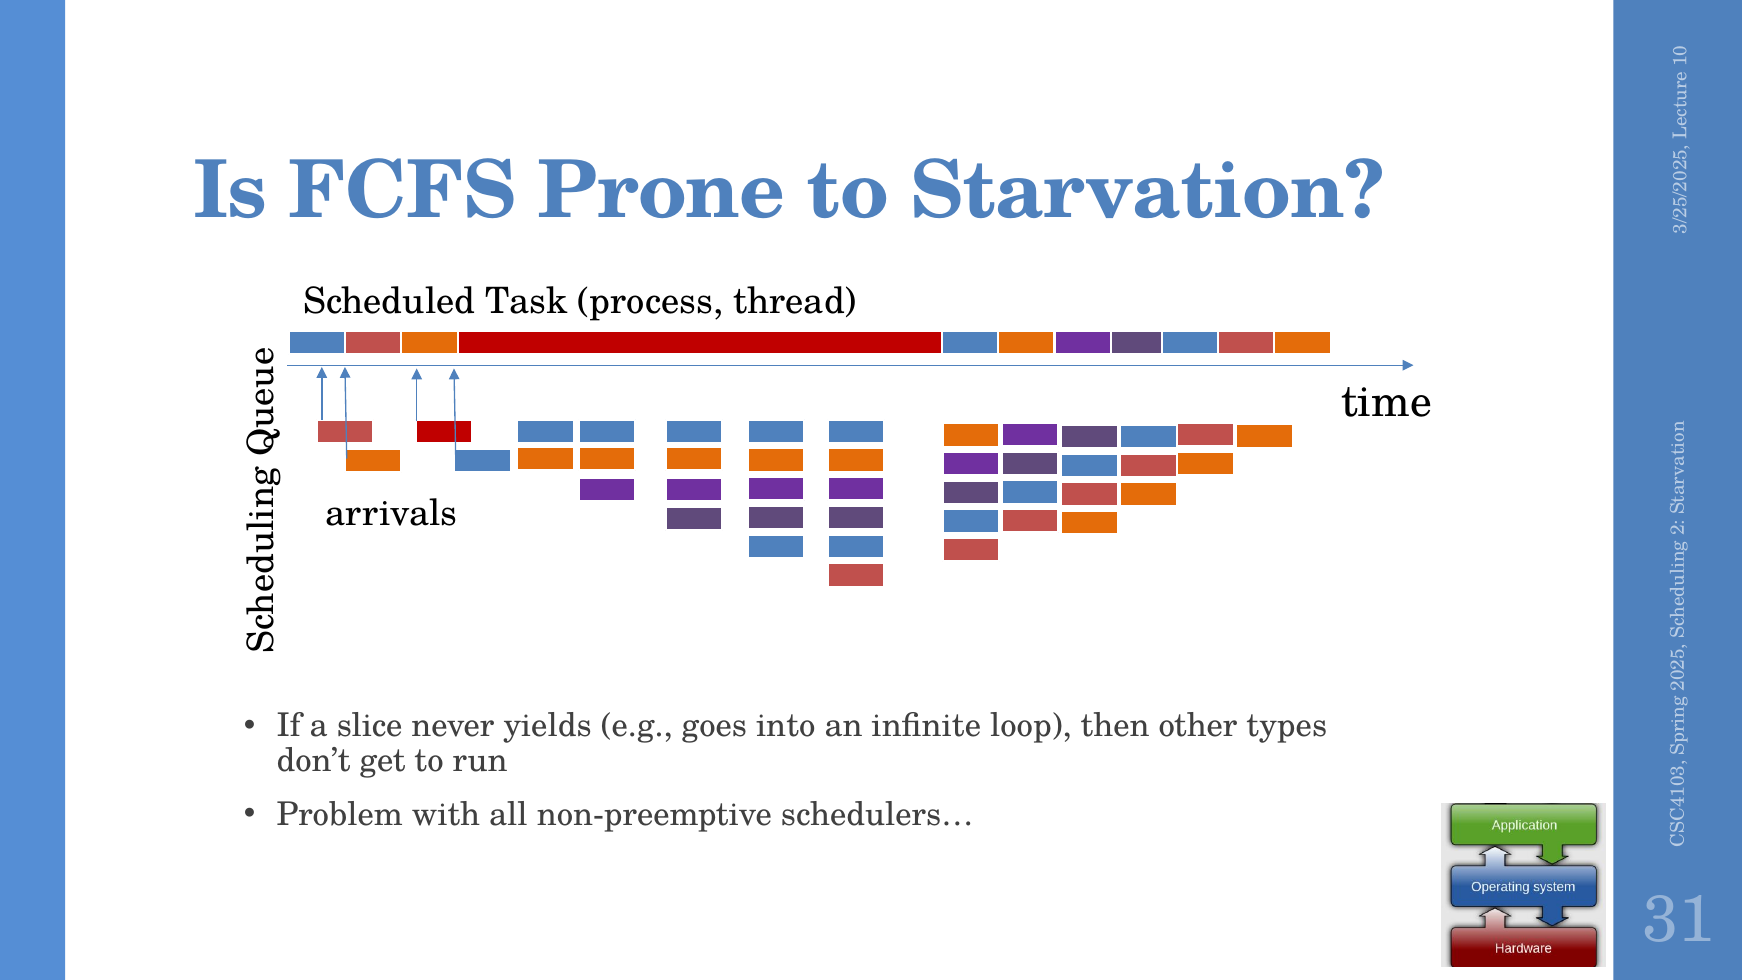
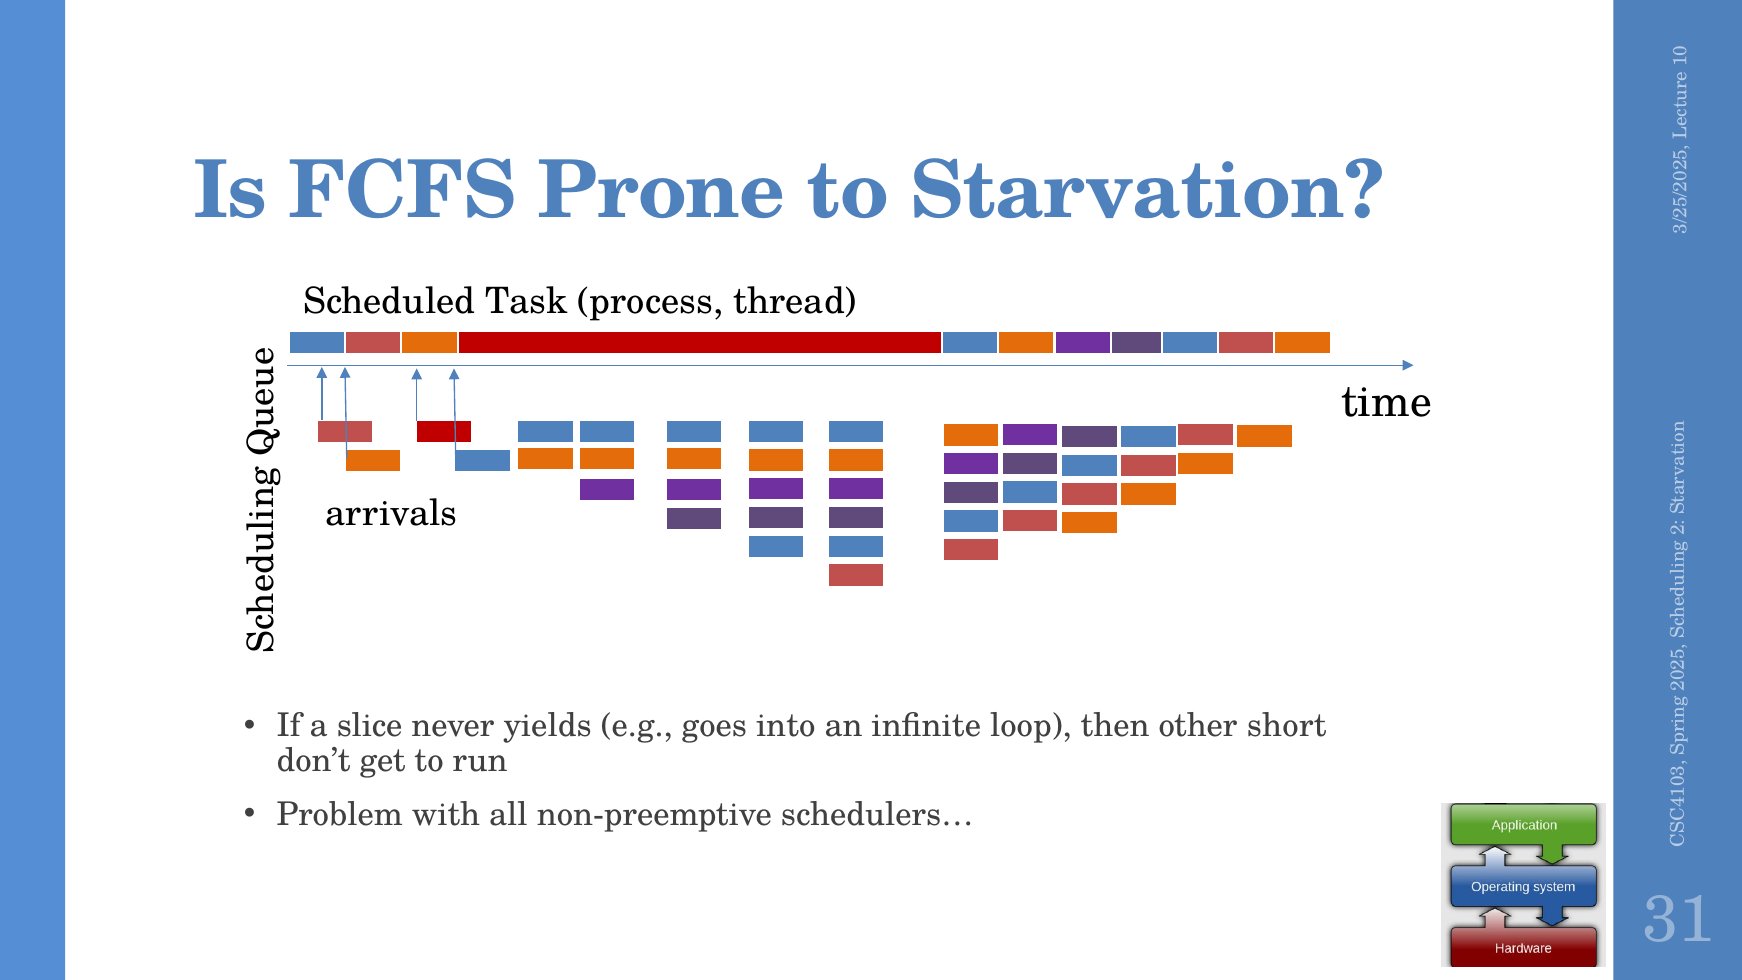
types: types -> short (1287, 726)
